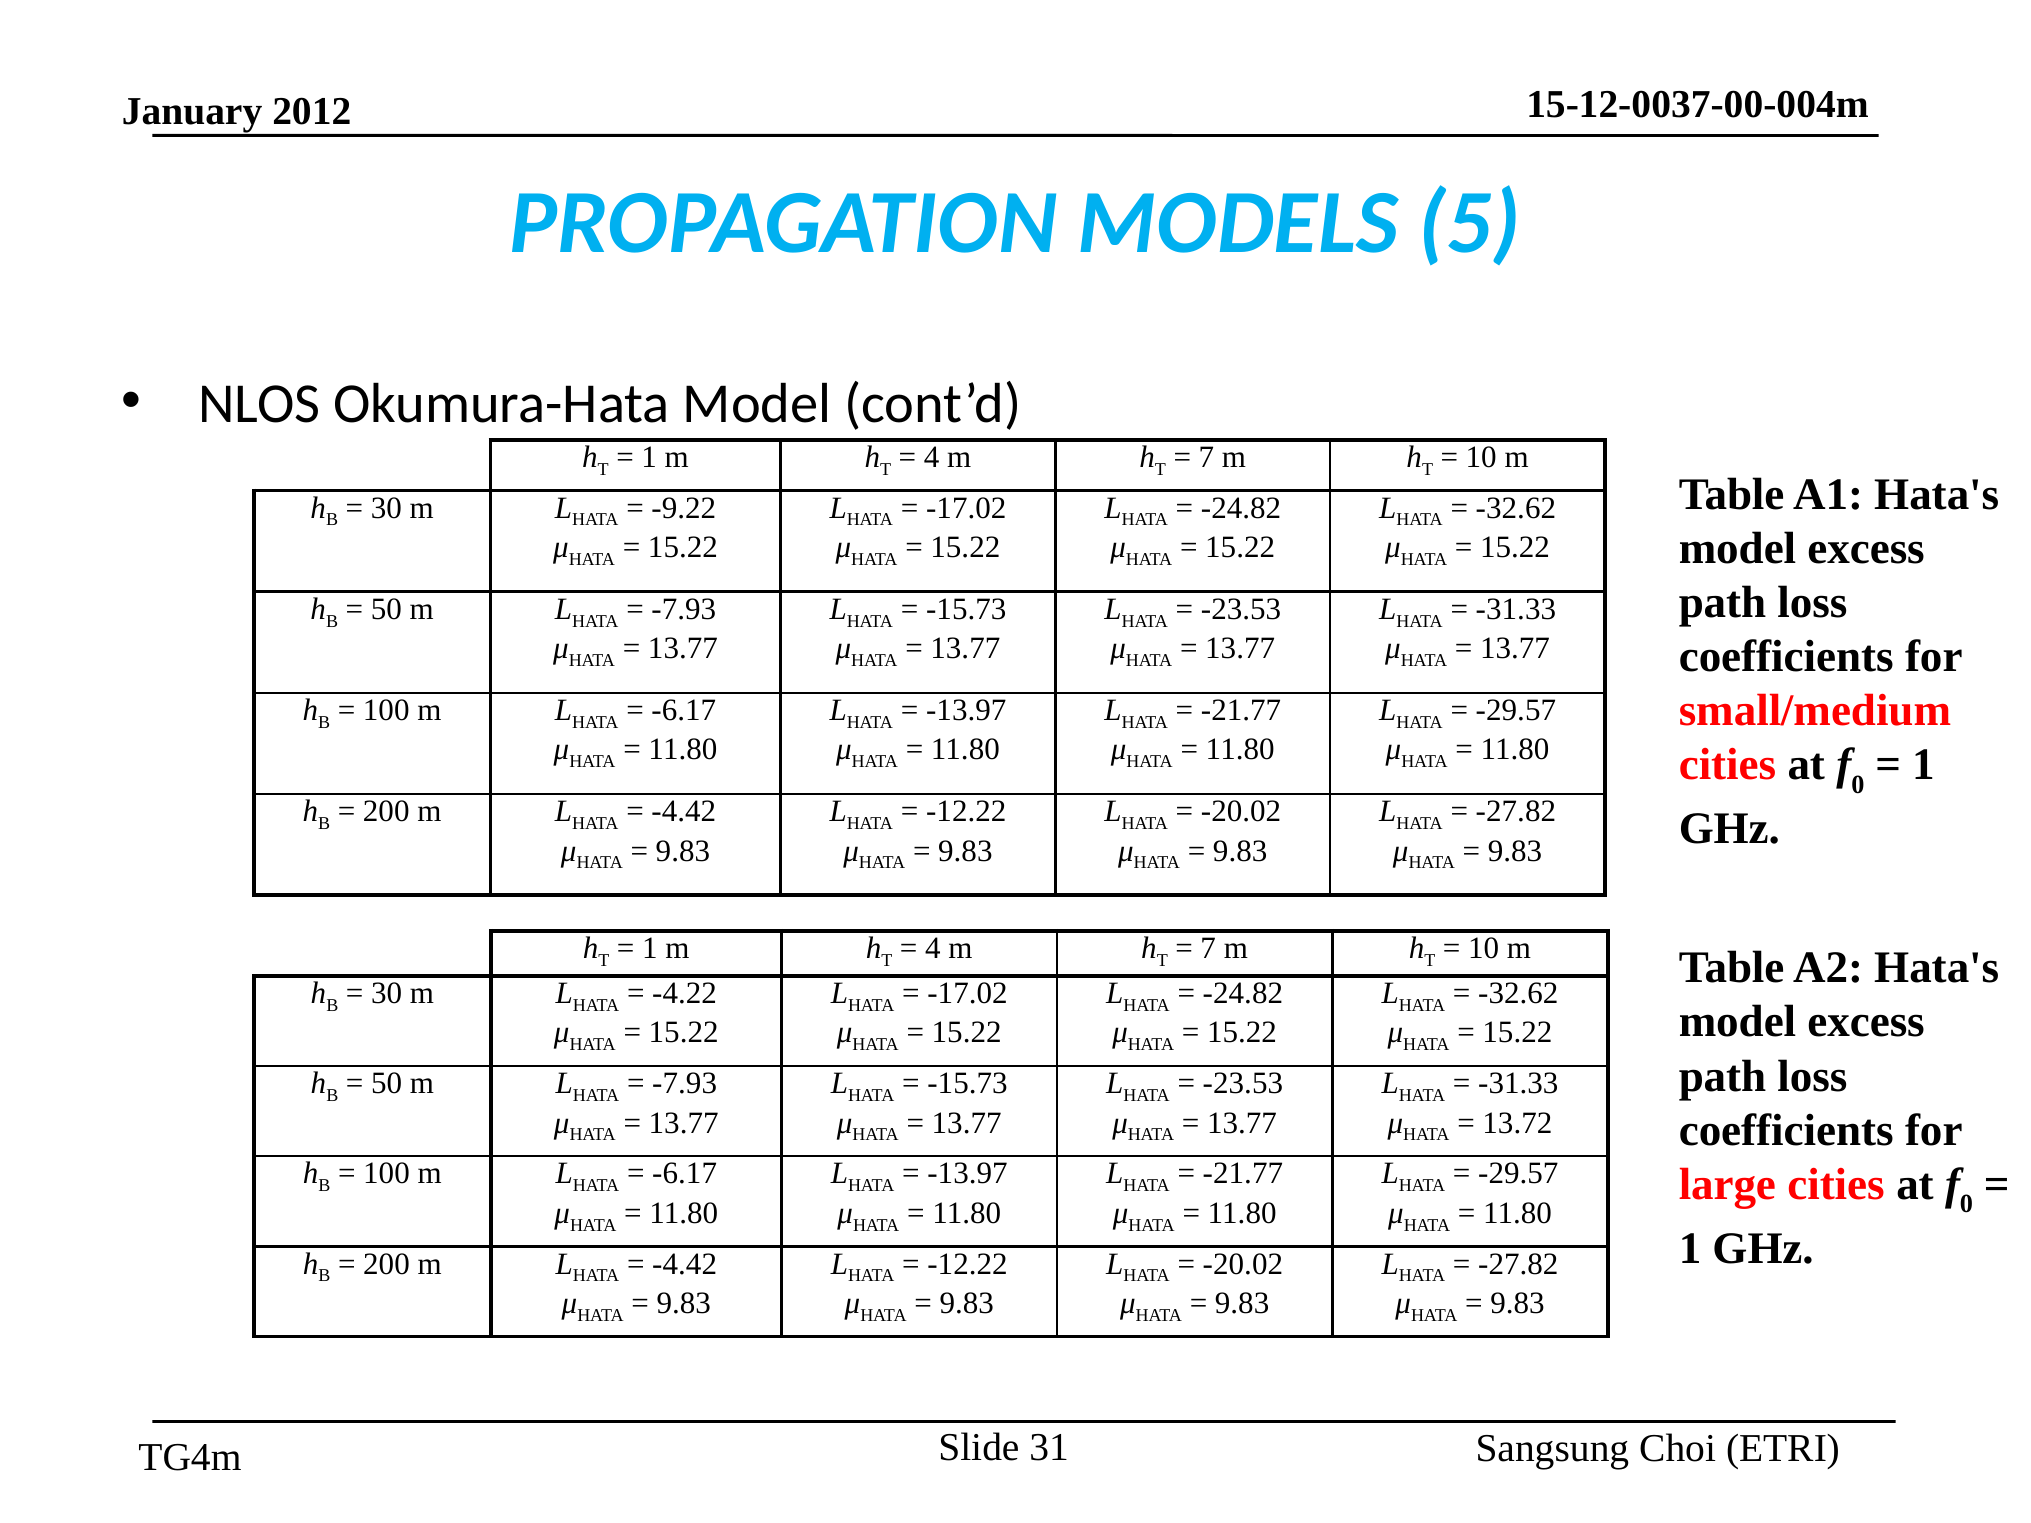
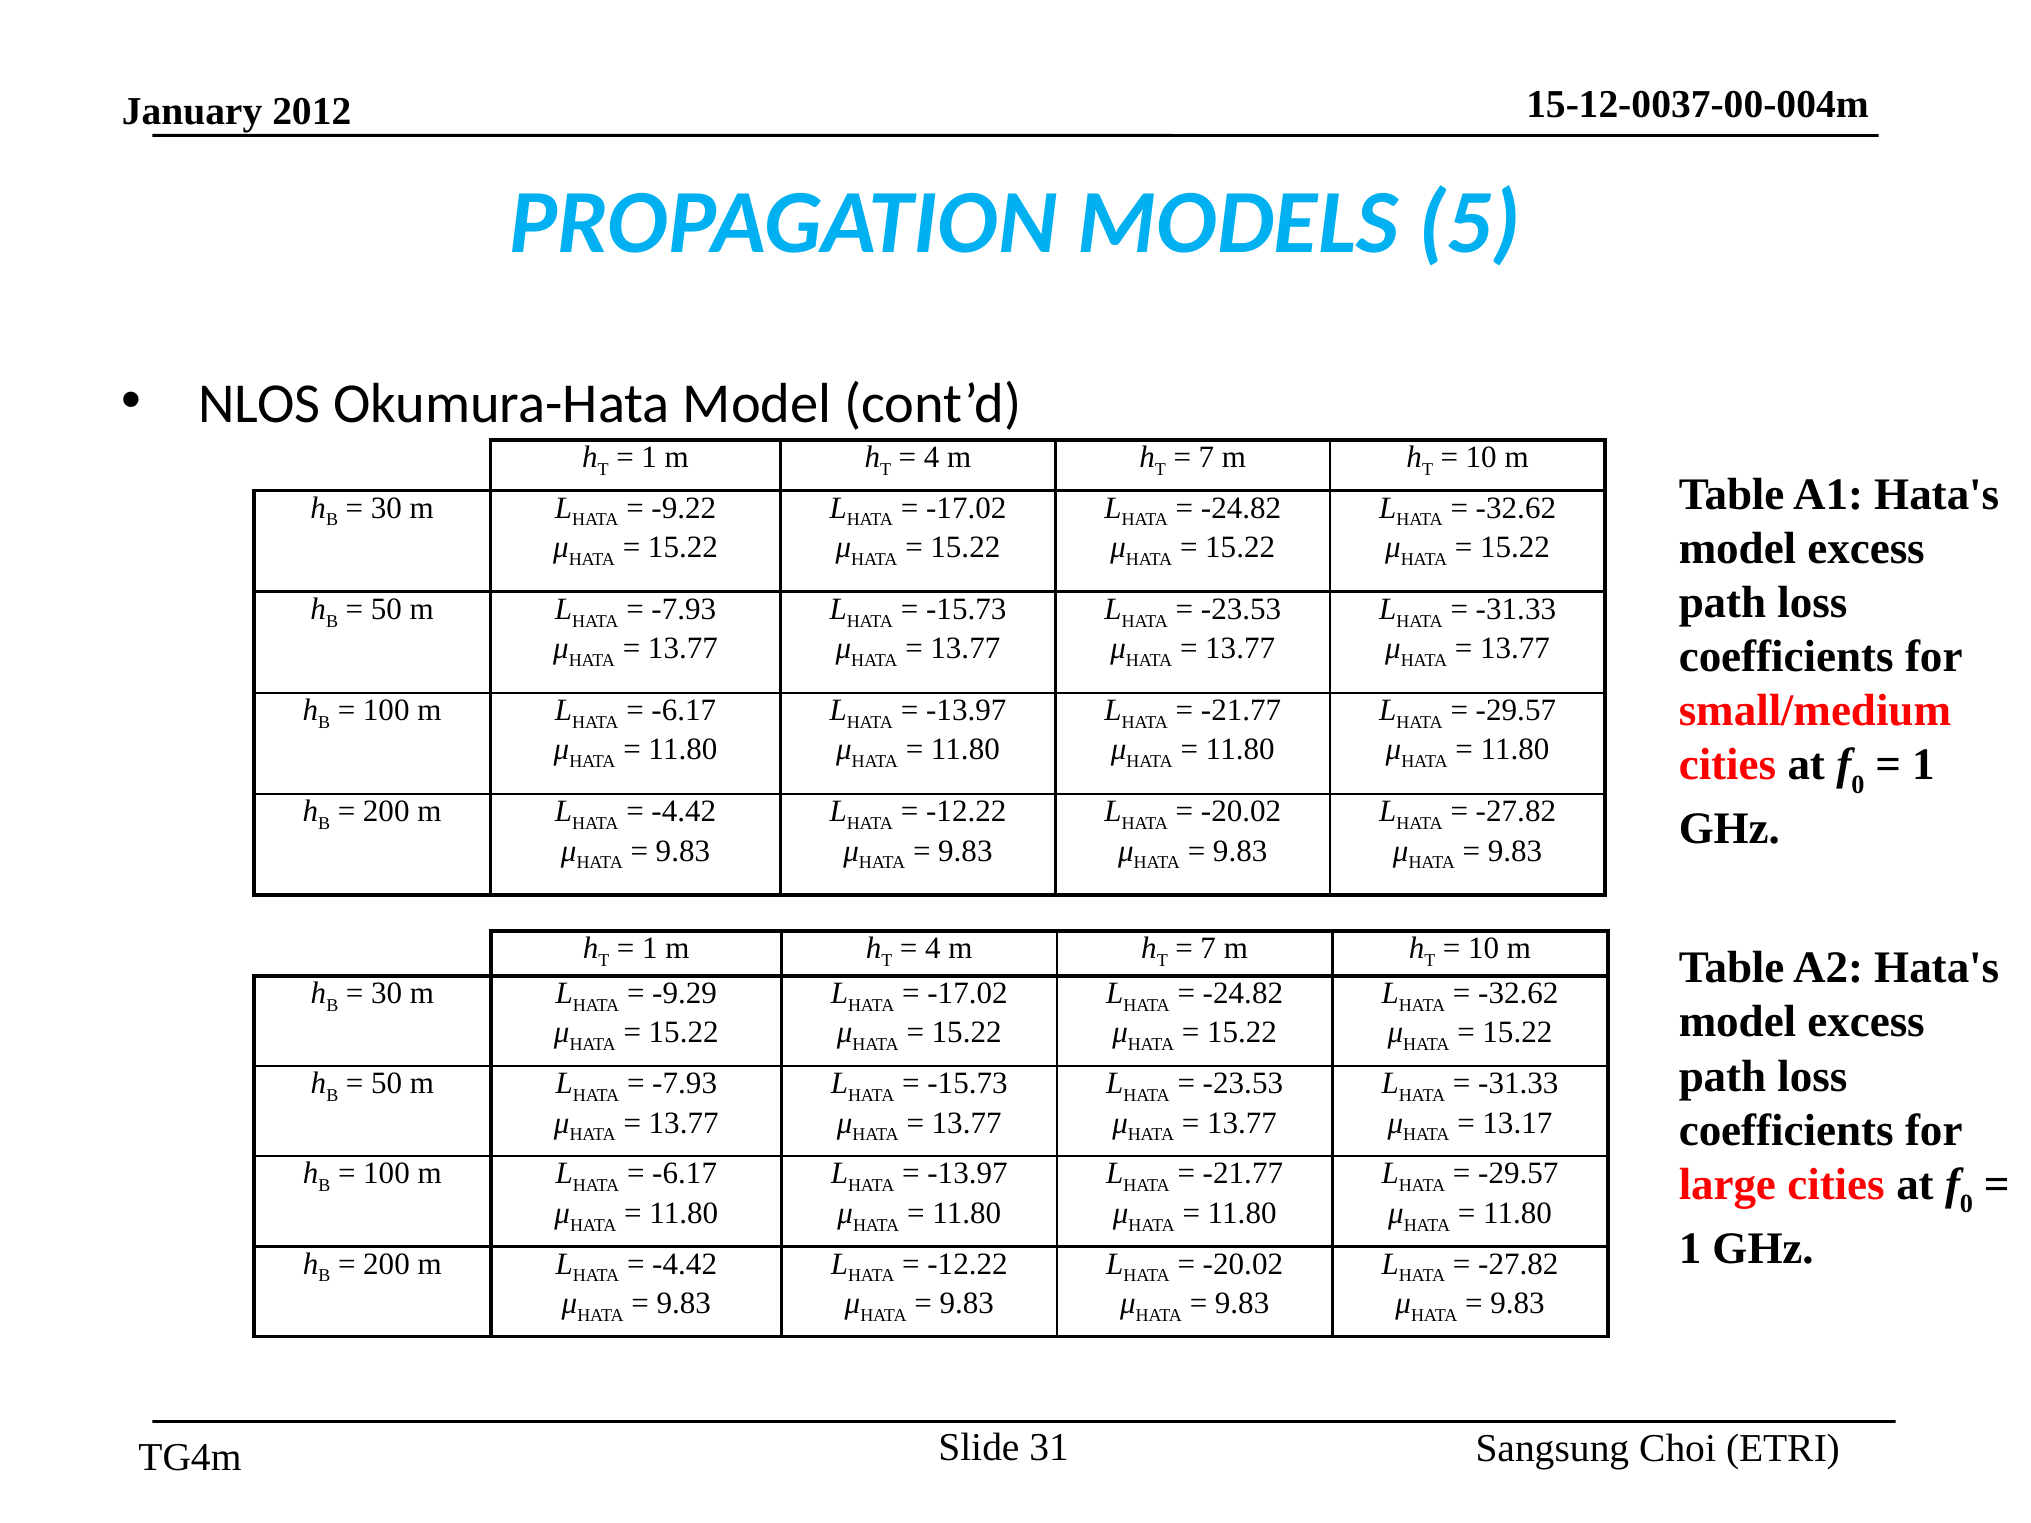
-4.22: -4.22 -> -9.29 (685, 994)
13.72: 13.72 -> 13.17 (1517, 1123)
